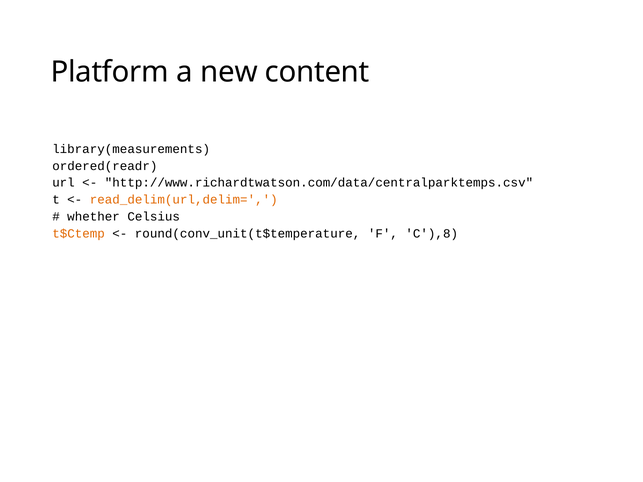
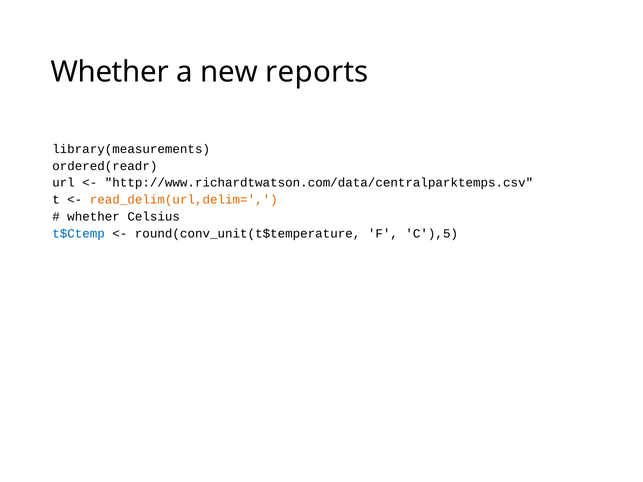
Platform: Platform -> Whether (110, 72)
content: content -> reports (317, 72)
t$Ctemp colour: orange -> blue (79, 234)
C'),8: C'),8 -> C'),5 (432, 234)
